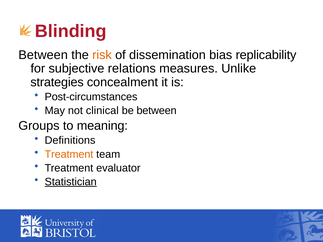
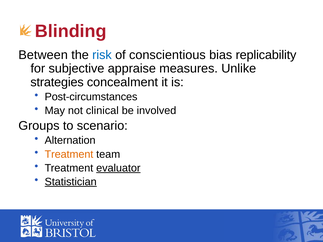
risk colour: orange -> blue (102, 55)
dissemination: dissemination -> conscientious (167, 55)
relations: relations -> appraise (132, 69)
be between: between -> involved (156, 111)
meaning: meaning -> scenario (102, 126)
Definitions: Definitions -> Alternation (70, 141)
evaluator underline: none -> present (118, 168)
